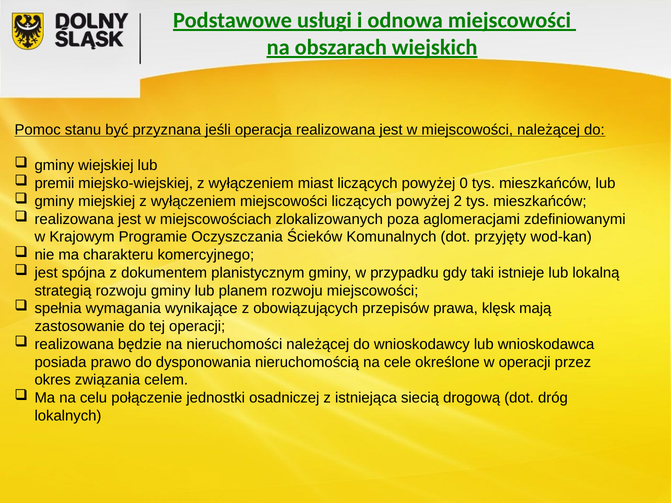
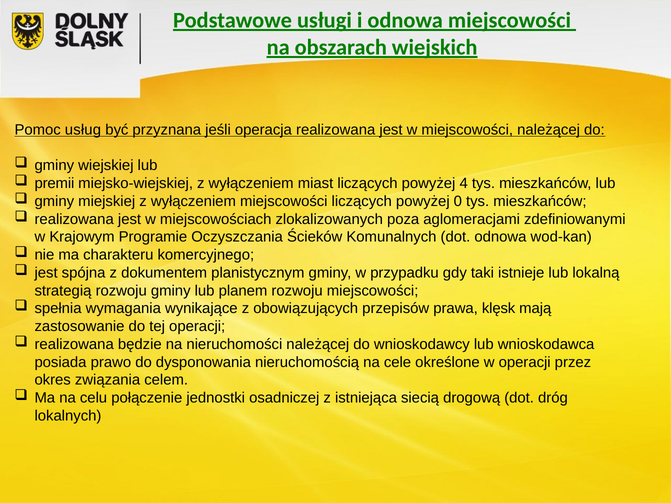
stanu: stanu -> usług (83, 130)
0: 0 -> 4 (464, 183)
2: 2 -> 0 (458, 201)
dot przyjęty: przyjęty -> odnowa (500, 237)
